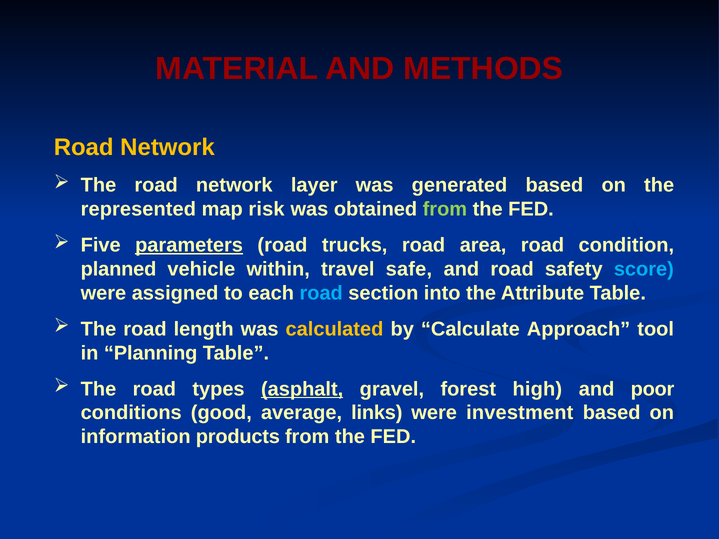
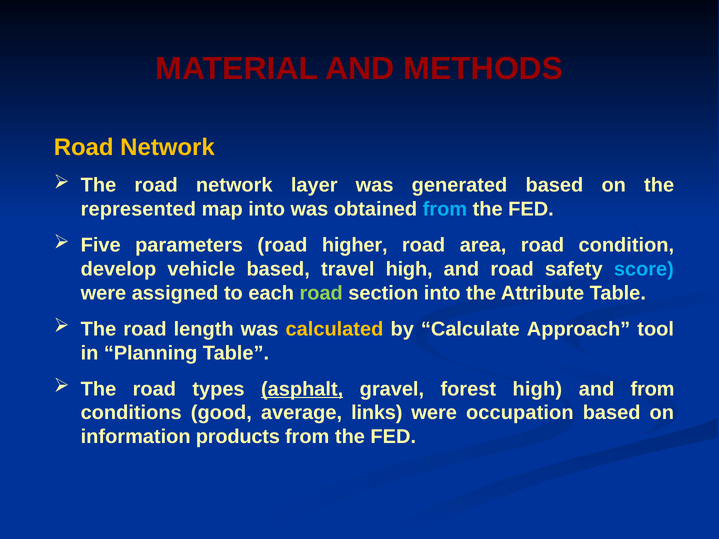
map risk: risk -> into (267, 209)
from colour: light green -> light blue (445, 209)
parameters underline: present -> none (189, 245)
trucks: trucks -> higher (355, 245)
planned: planned -> develop (118, 269)
vehicle within: within -> based (278, 269)
travel safe: safe -> high (409, 269)
road colour: light blue -> light green (321, 293)
and poor: poor -> from (653, 389)
investment: investment -> occupation (520, 413)
